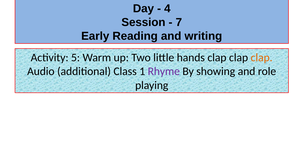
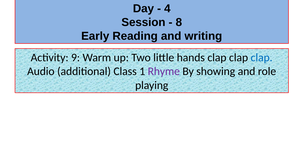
7: 7 -> 8 (179, 22)
5: 5 -> 9 (76, 57)
clap colour: orange -> blue (262, 57)
